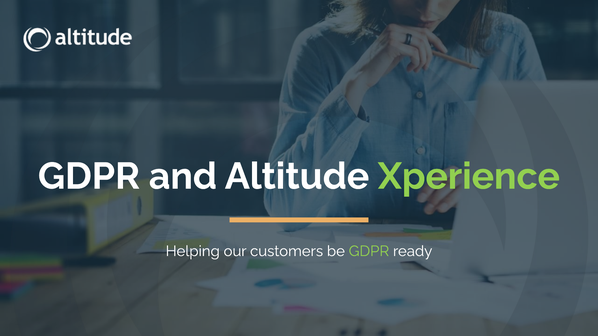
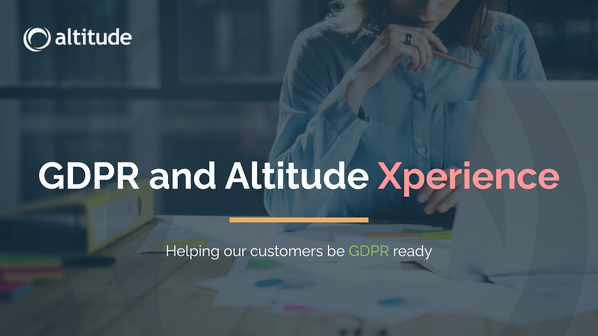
Xperience colour: light green -> pink (469, 177)
